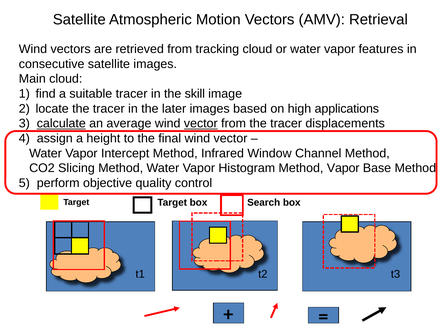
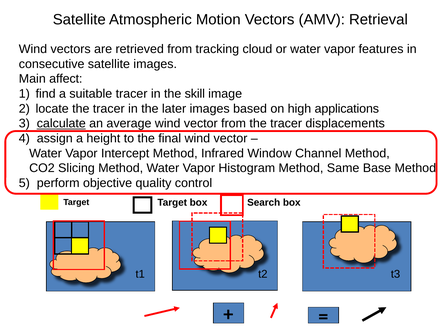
Main cloud: cloud -> affect (66, 79)
vector underline: present -> none (201, 124)
Method Vapor: Vapor -> Same (343, 168)
